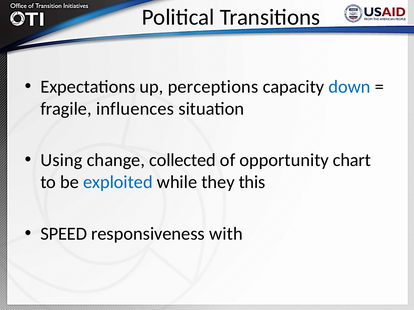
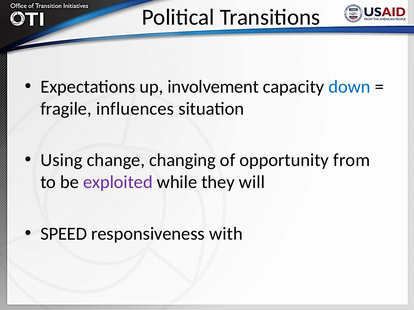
perceptions: perceptions -> involvement (213, 87)
collected: collected -> changing (183, 160)
chart: chart -> from (352, 160)
exploited colour: blue -> purple (118, 183)
this: this -> will (252, 183)
